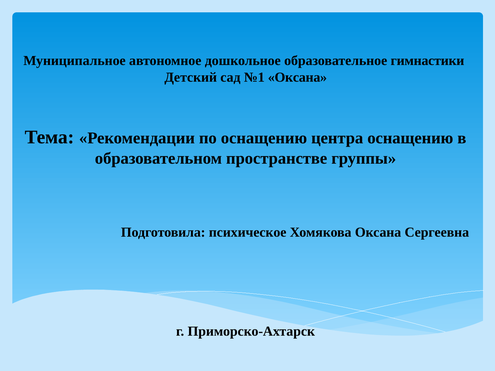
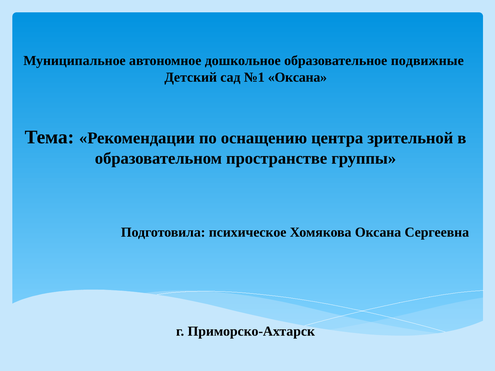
гимнастики: гимнастики -> подвижные (427, 61)
центра оснащению: оснащению -> зрительной (410, 138)
